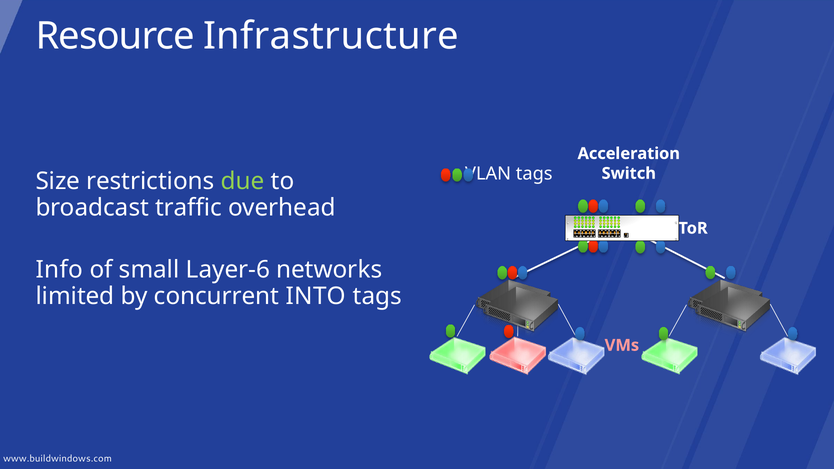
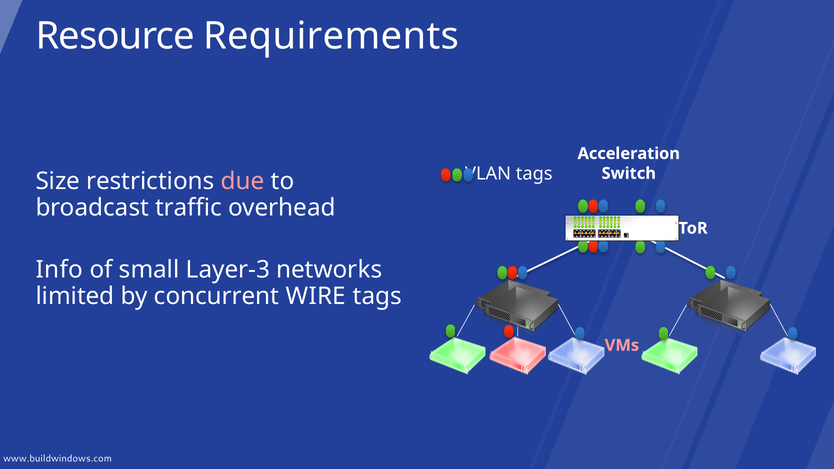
Infrastructure: Infrastructure -> Requirements (331, 36)
due colour: light green -> pink (243, 181)
Layer-6: Layer-6 -> Layer-3 (228, 270)
INTO: INTO -> WIRE (316, 296)
